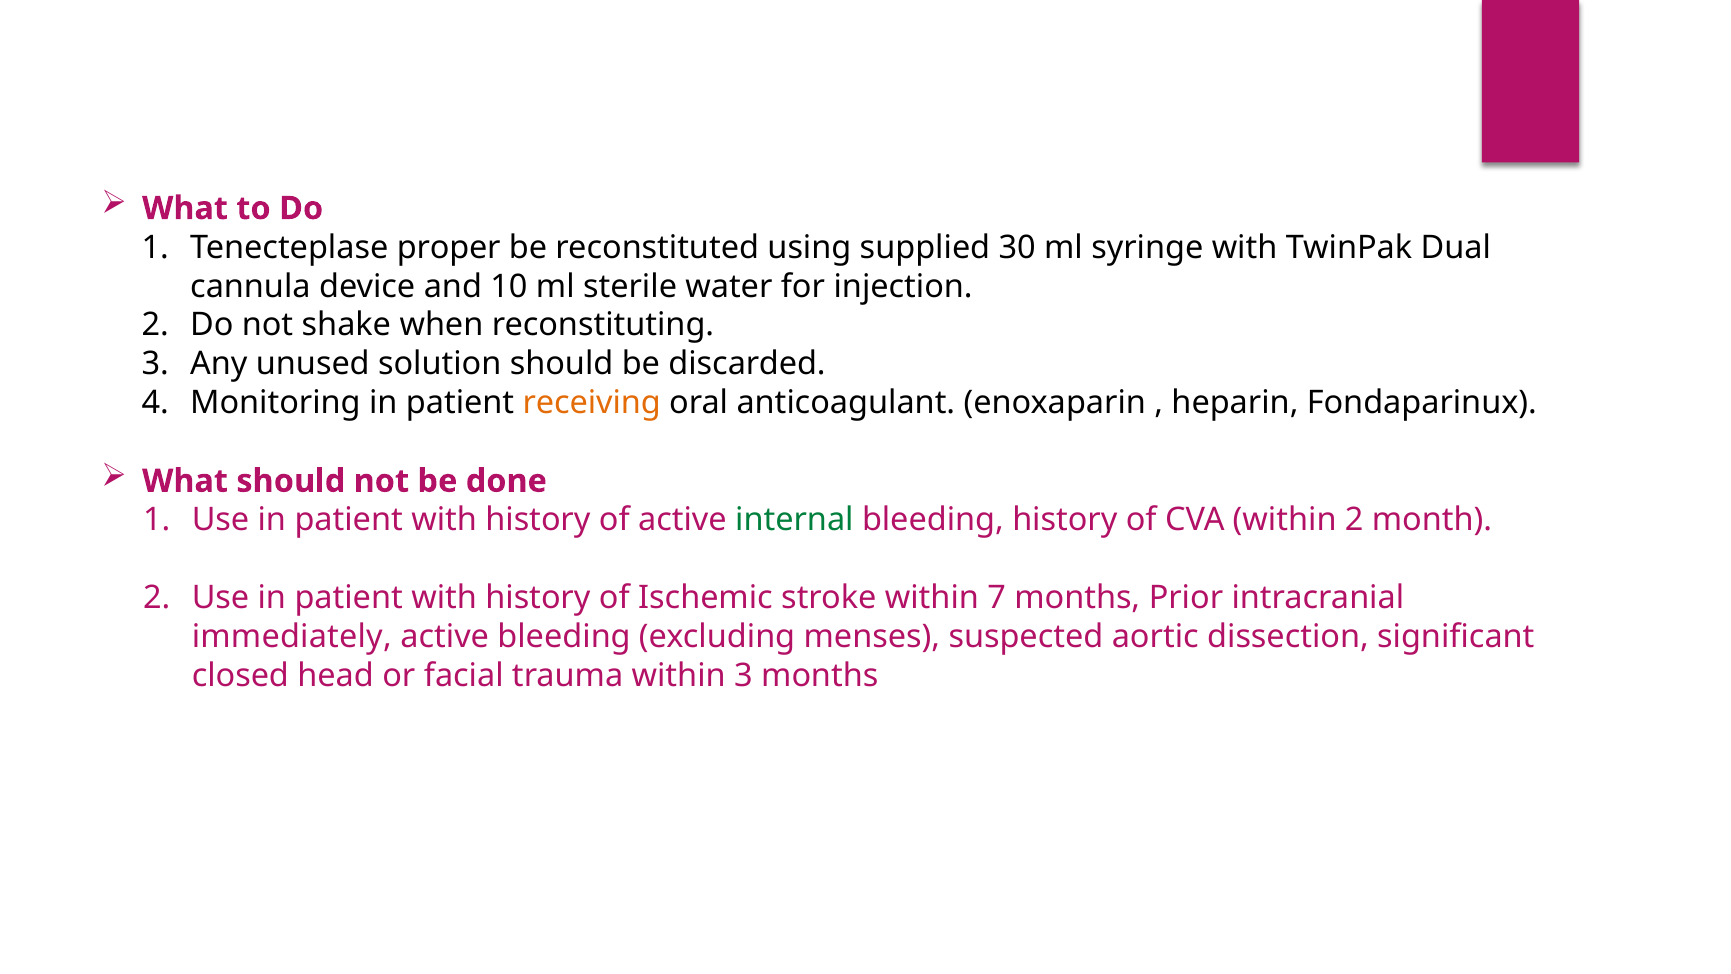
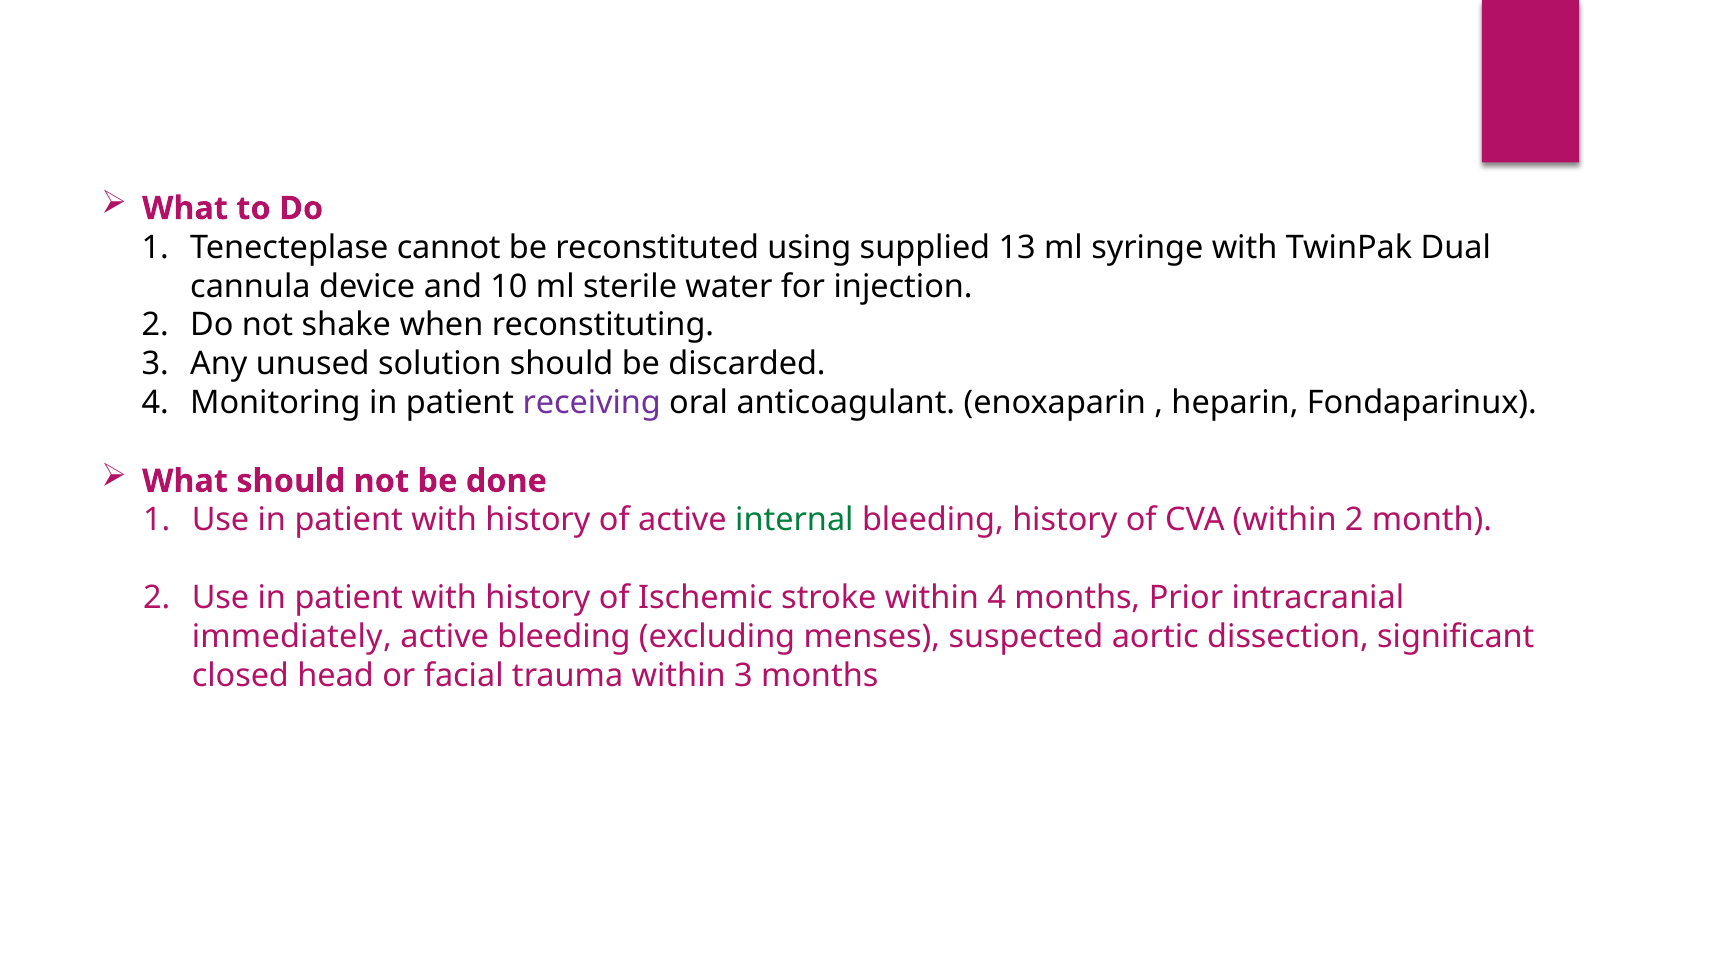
proper: proper -> cannot (449, 247)
30: 30 -> 13 (1017, 247)
receiving colour: orange -> purple (592, 403)
within 7: 7 -> 4 (997, 598)
